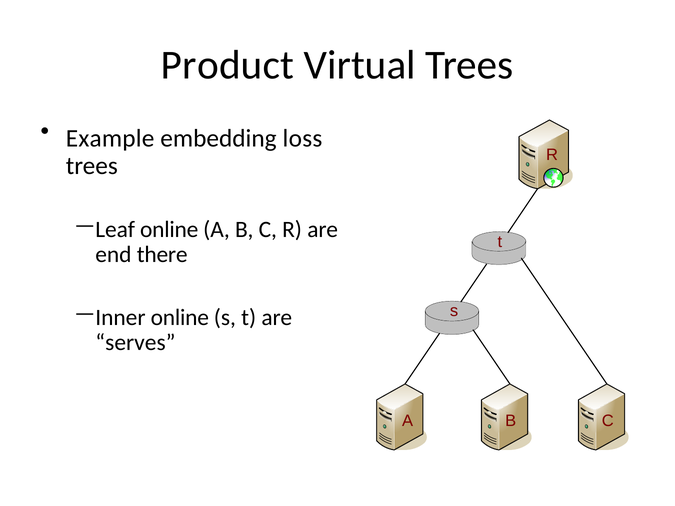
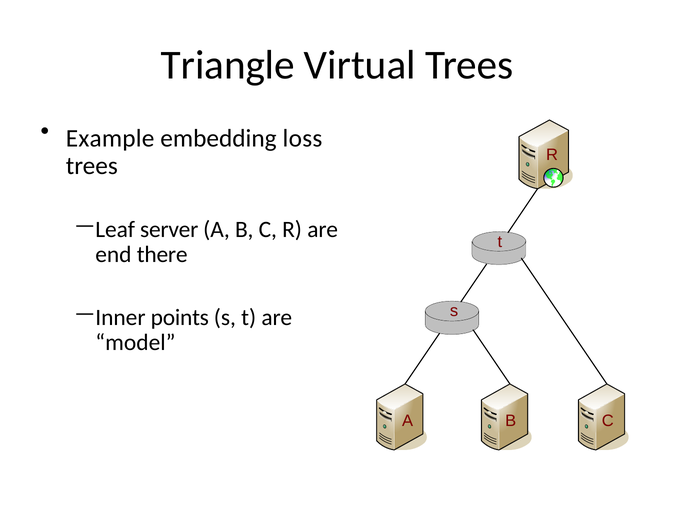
Product: Product -> Triangle (228, 65)
Leaf online: online -> server (169, 229)
Inner online: online -> points (180, 317)
serves: serves -> model (135, 343)
